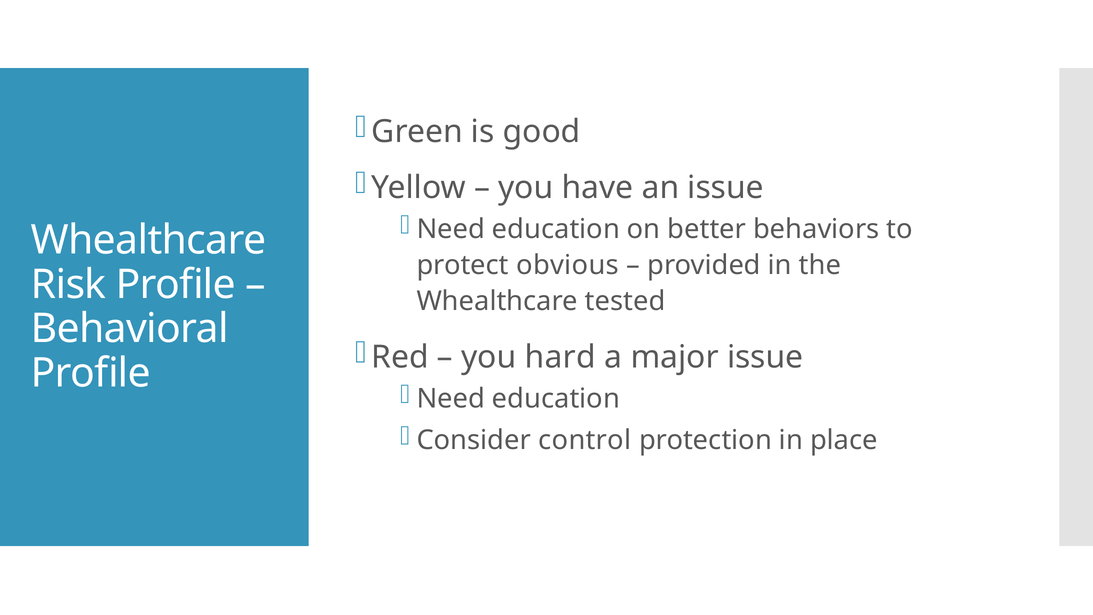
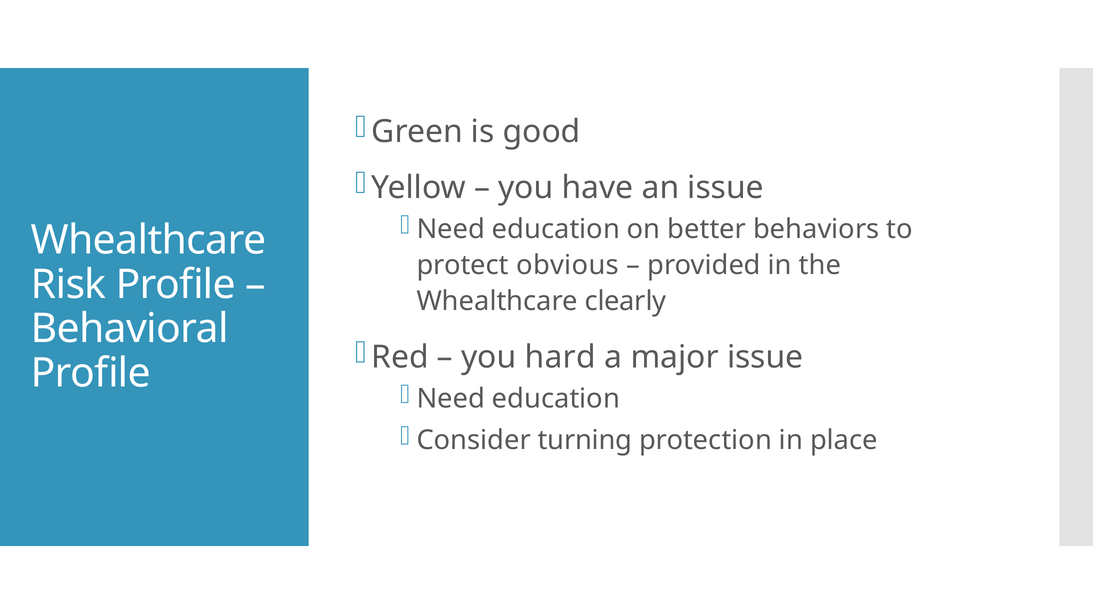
tested: tested -> clearly (625, 301)
control: control -> turning (585, 440)
